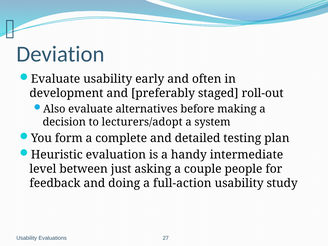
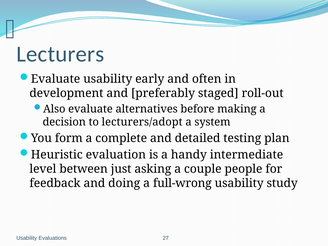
Deviation: Deviation -> Lecturers (60, 54)
full-action: full-action -> full-wrong (182, 183)
